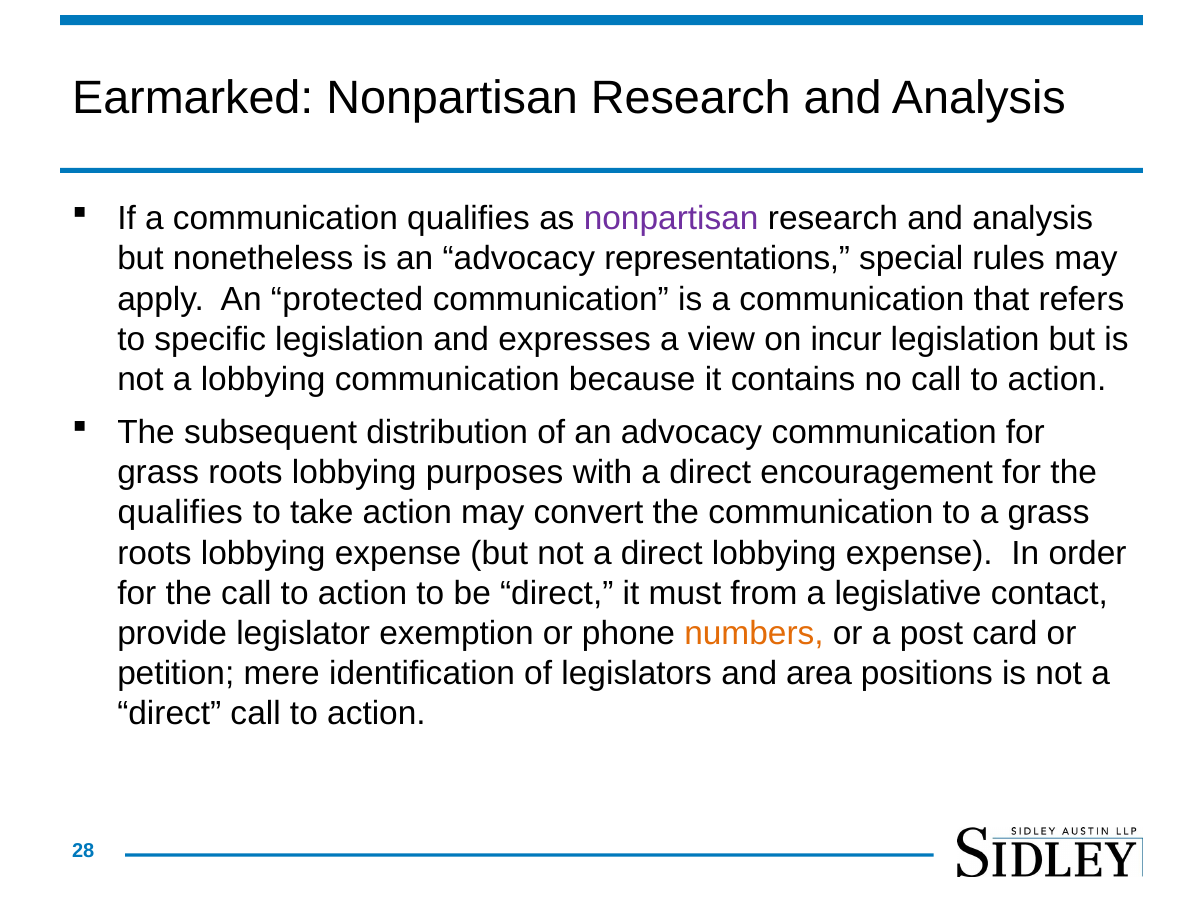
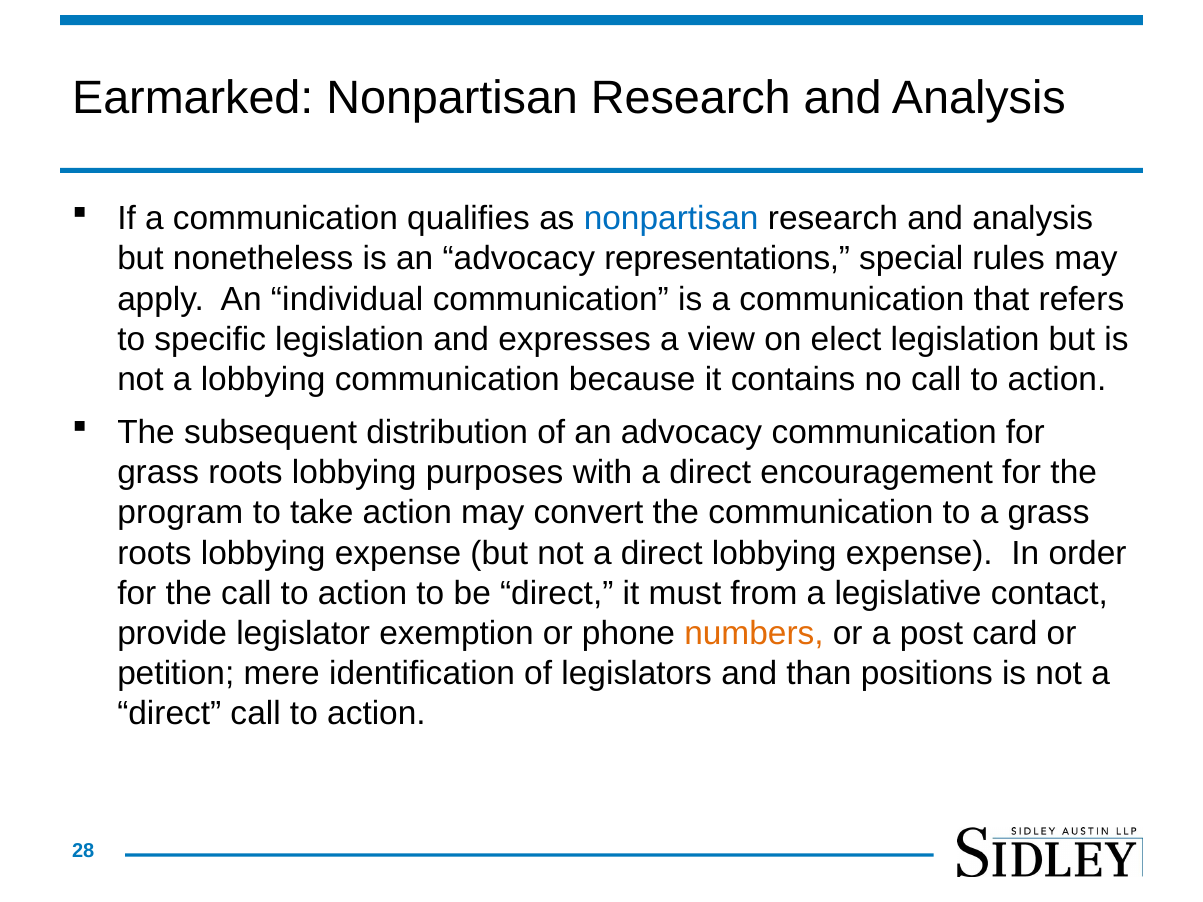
nonpartisan colour: purple -> blue (671, 219)
protected: protected -> individual (347, 299)
incur: incur -> elect (846, 339)
qualifies: qualifies -> program (180, 513)
area: area -> than (819, 674)
